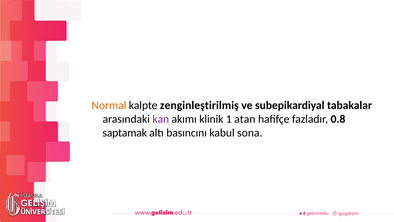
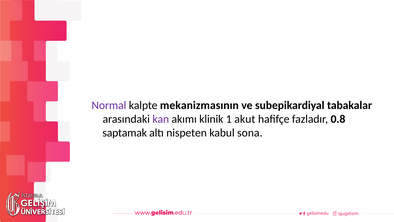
Normal colour: orange -> purple (109, 105)
zenginleştirilmiş: zenginleştirilmiş -> mekanizmasının (199, 105)
atan: atan -> akut (245, 119)
basıncını: basıncını -> nispeten (187, 133)
